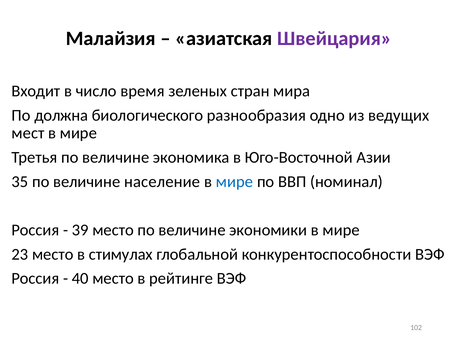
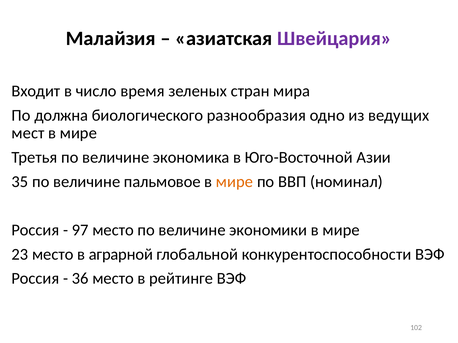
население: население -> пальмовое (162, 182)
мире colour: blue -> orange (234, 182)
39: 39 -> 97 (80, 230)
стимулах: стимулах -> аграрной (121, 255)
40: 40 -> 36 (80, 279)
